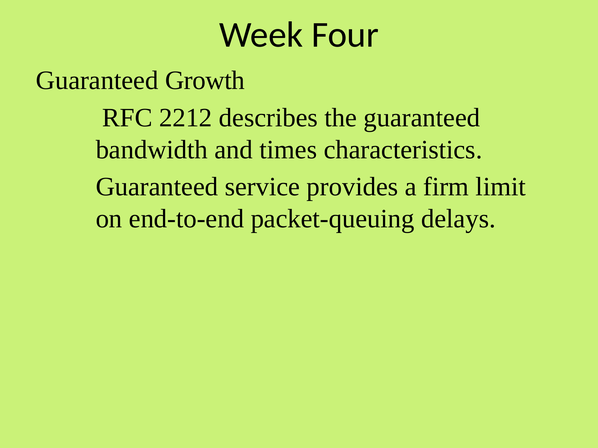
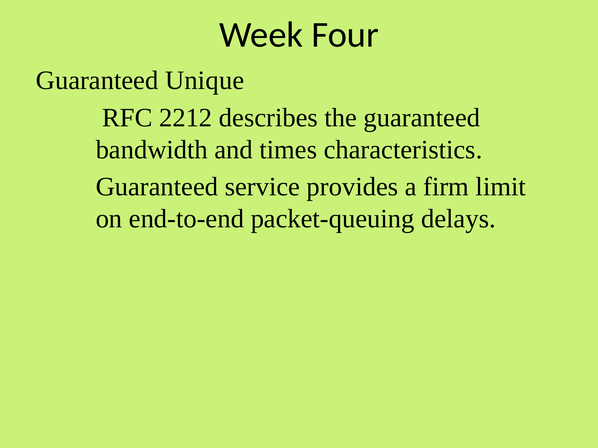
Growth: Growth -> Unique (205, 81)
